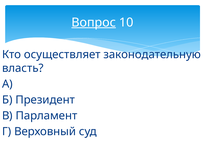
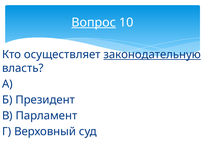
законодательную underline: none -> present (152, 55)
